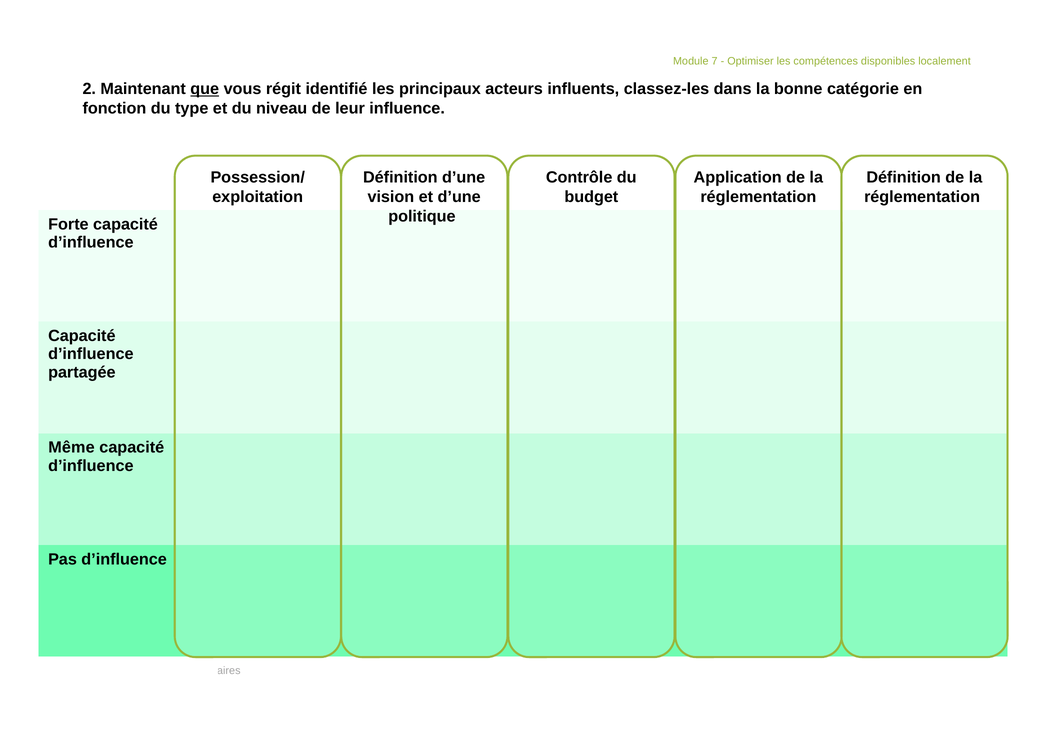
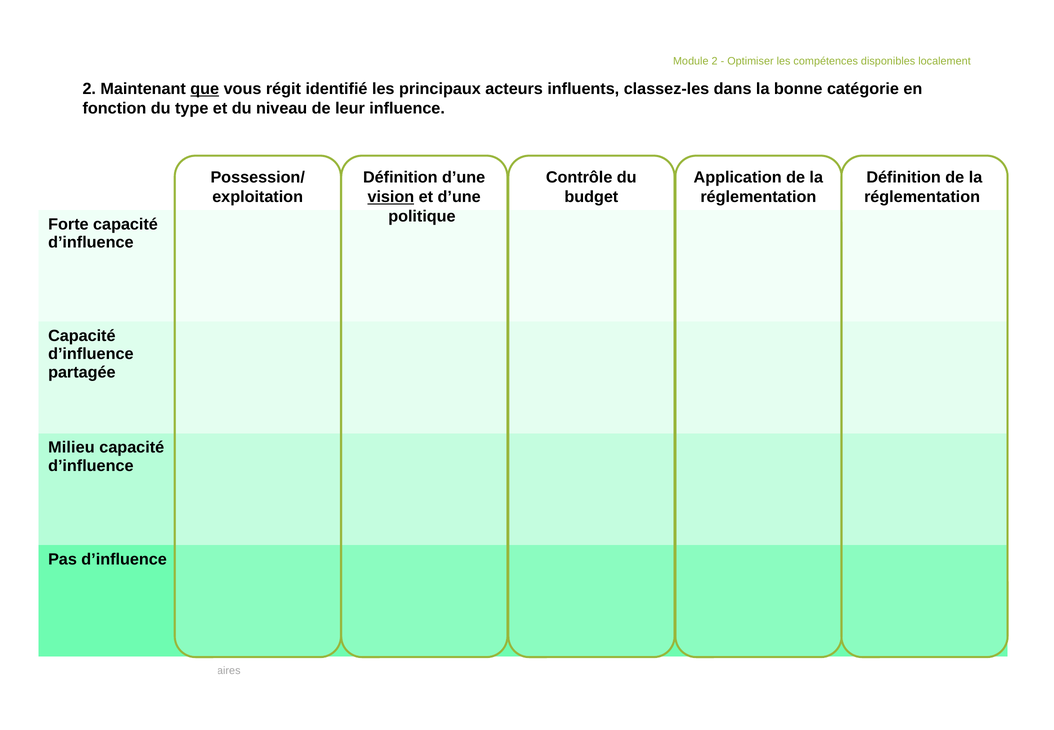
Module 7: 7 -> 2 (715, 61)
vision underline: none -> present (391, 197)
Même: Même -> Milieu (71, 447)
